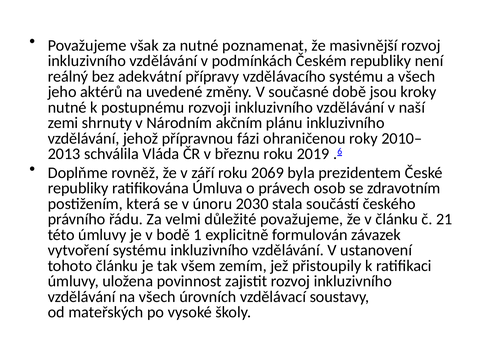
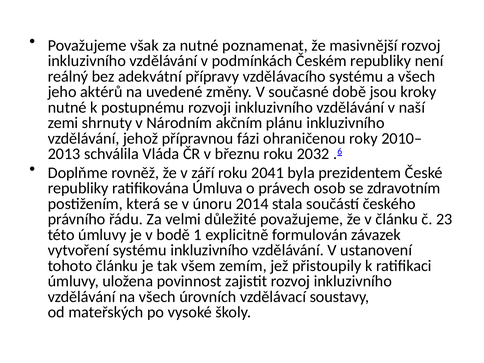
2019: 2019 -> 2032 (313, 154)
2069: 2069 -> 2041 (268, 173)
2030: 2030 -> 2014 (252, 204)
21: 21 -> 23 (444, 219)
